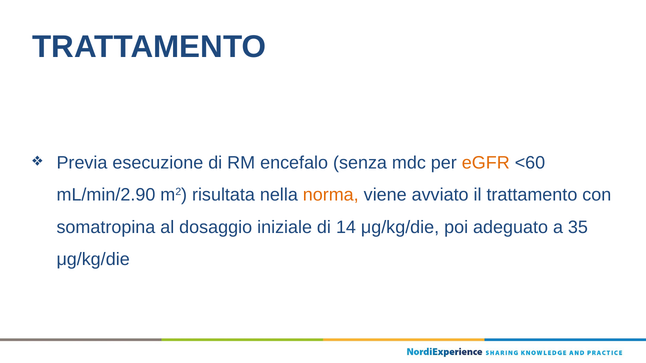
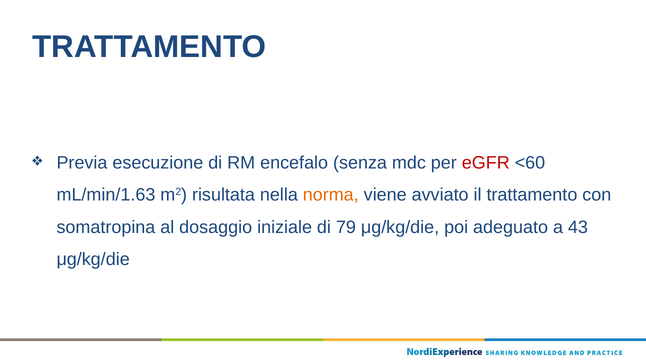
eGFR colour: orange -> red (486, 163)
mL/min/2.90: mL/min/2.90 -> mL/min/1.63 (106, 195)
14: 14 -> 79 (346, 227)
35: 35 -> 43 (578, 227)
